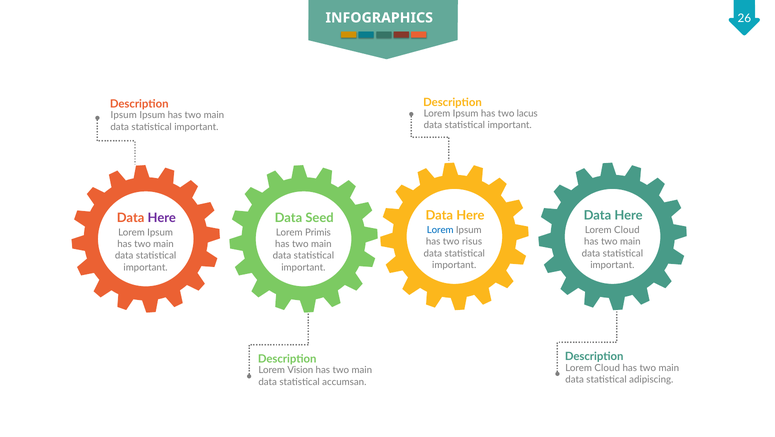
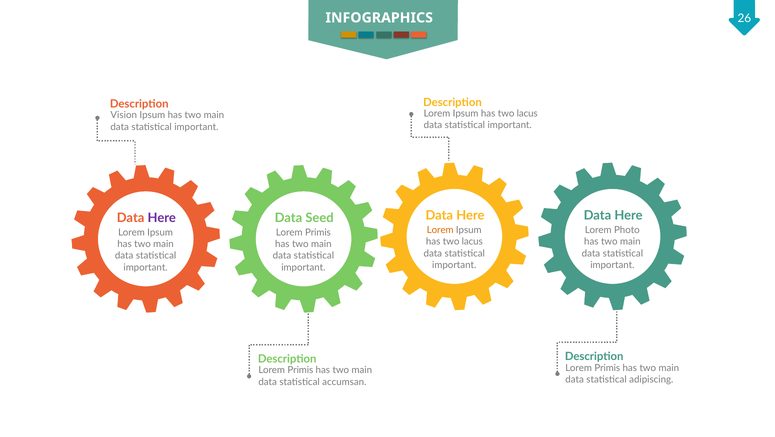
Ipsum: Ipsum -> Vision (124, 115)
Lorem colour: blue -> orange (440, 230)
Cloud: Cloud -> Photo (627, 230)
risus: risus -> lacus (472, 242)
Cloud: Cloud -> Primis (607, 368)
Vision: Vision -> Primis (300, 370)
